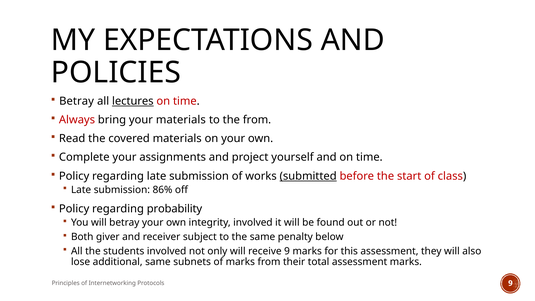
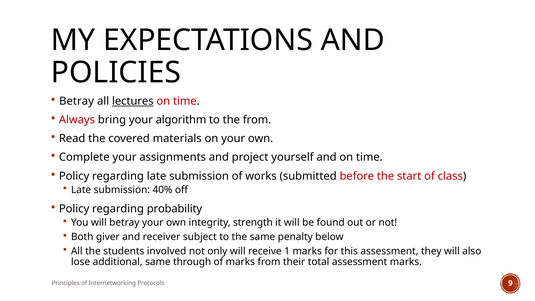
your materials: materials -> algorithm (181, 120)
submitted underline: present -> none (308, 176)
86%: 86% -> 40% (162, 190)
integrity involved: involved -> strength (253, 223)
receive 9: 9 -> 1 (287, 251)
subnets: subnets -> through (192, 262)
